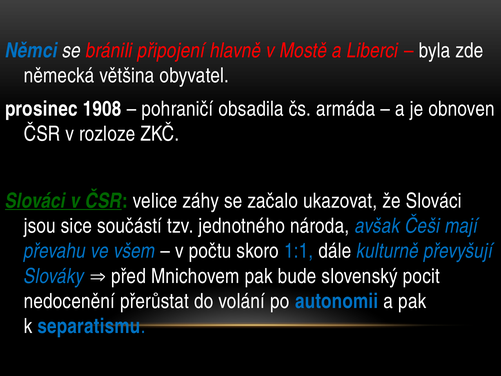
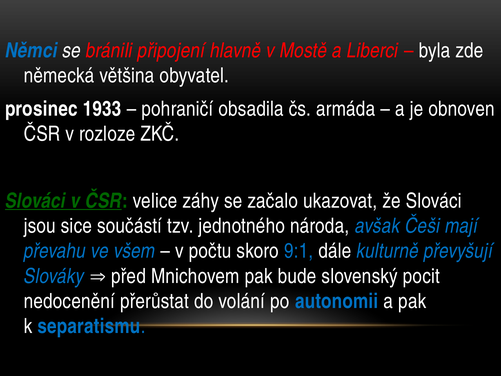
1908: 1908 -> 1933 (102, 109)
1:1: 1:1 -> 9:1 (299, 251)
